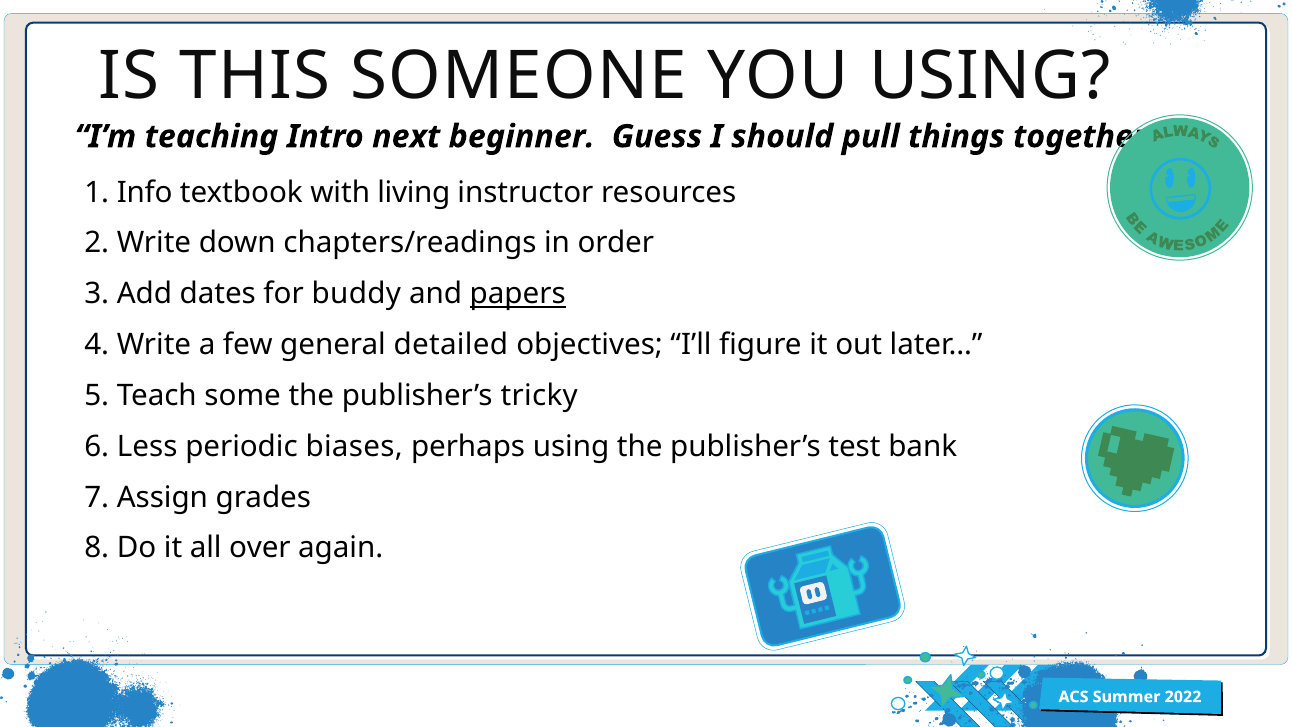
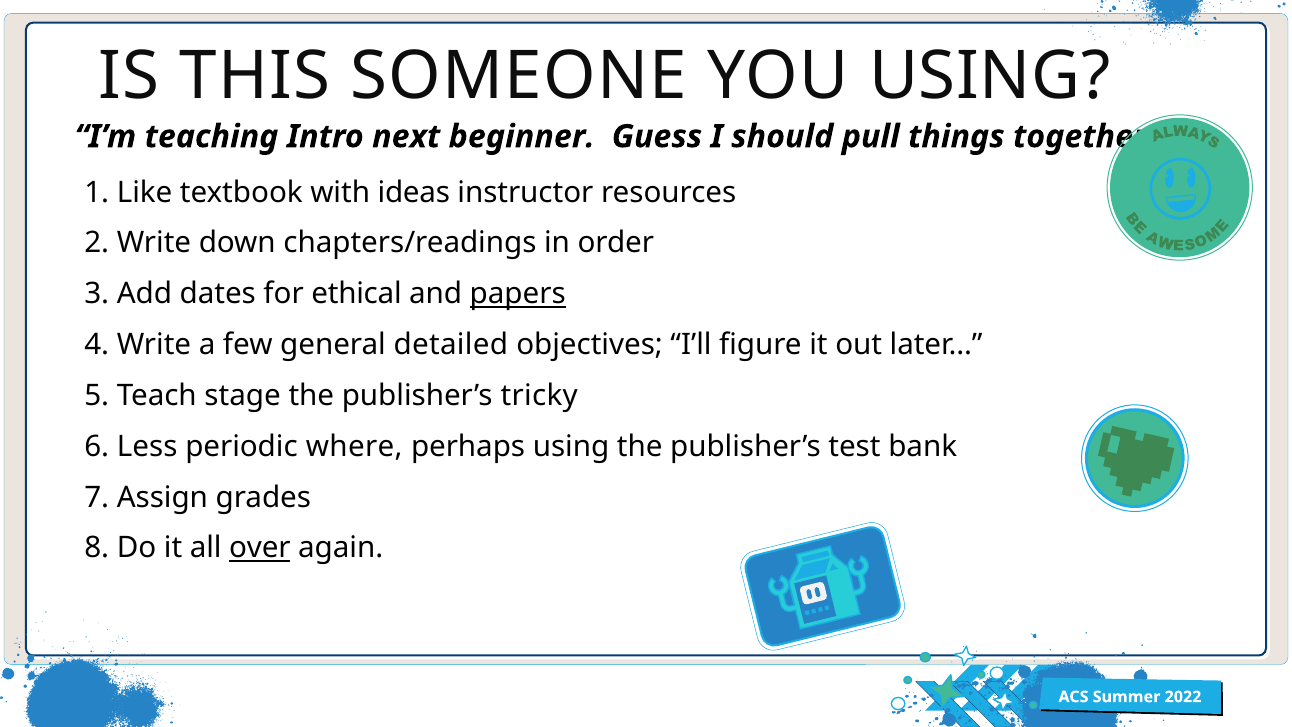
Info: Info -> Like (145, 192)
living: living -> ideas (414, 192)
buddy: buddy -> ethical (357, 294)
some: some -> stage (243, 396)
biases: biases -> where (354, 446)
over underline: none -> present (260, 548)
